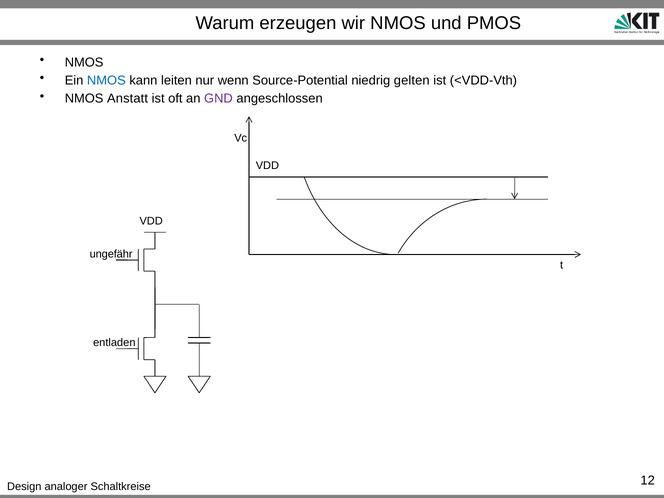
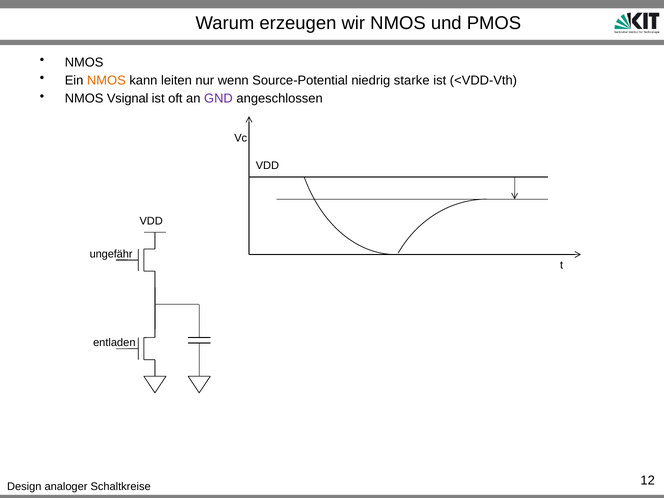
NMOS colour: blue -> orange (106, 80)
gelten: gelten -> starke (412, 80)
Anstatt: Anstatt -> Vsignal (128, 98)
